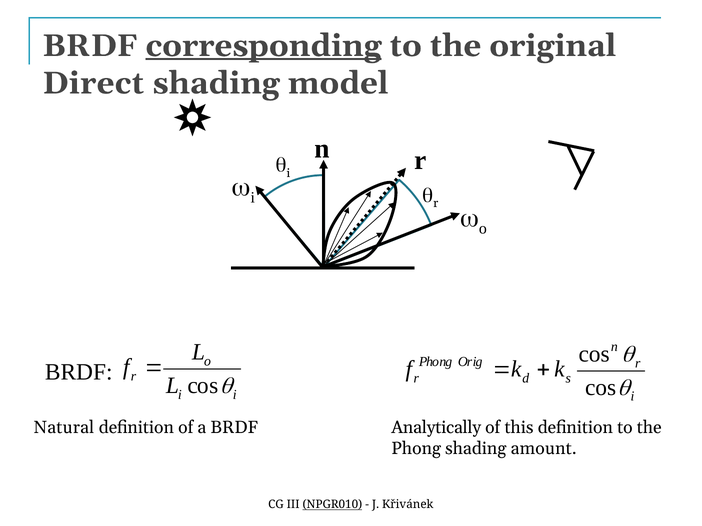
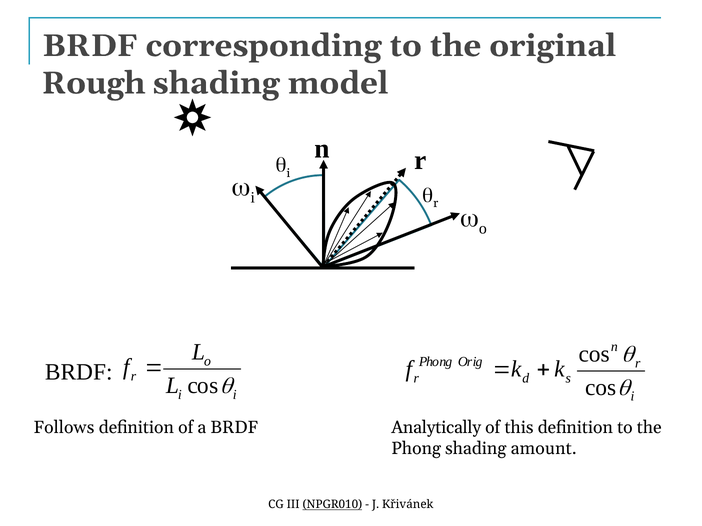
corresponding underline: present -> none (264, 46)
Direct: Direct -> Rough (94, 83)
Natural: Natural -> Follows (64, 428)
